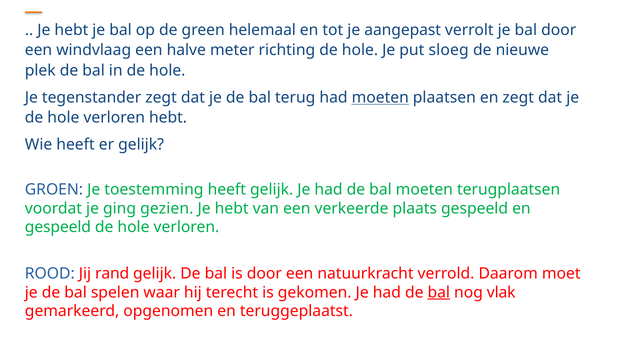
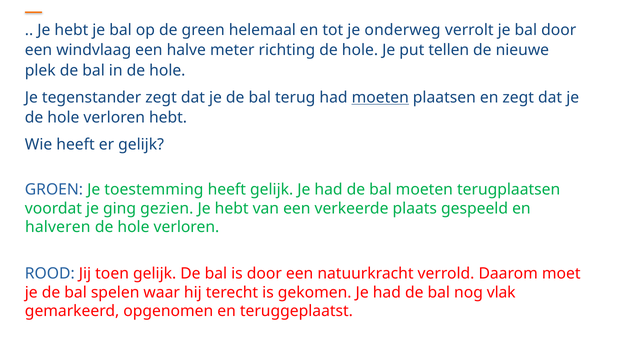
aangepast: aangepast -> onderweg (403, 30)
sloeg: sloeg -> tellen (449, 50)
gespeeld: gespeeld -> halveren (58, 227)
rand: rand -> toen (112, 273)
bal underline: present -> none (439, 292)
